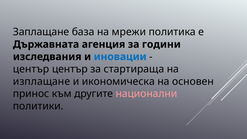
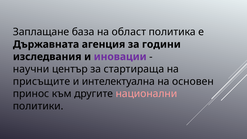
мрежи: мрежи -> област (129, 32)
иновации colour: blue -> purple (120, 57)
център: център -> научни (31, 69)
изплащане: изплащане -> присъщите (42, 81)
икономическа: икономическа -> интелектуална (118, 81)
